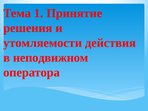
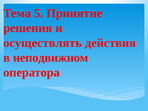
1: 1 -> 5 (39, 13)
утомляемости: утомляемости -> осуществлять (43, 43)
